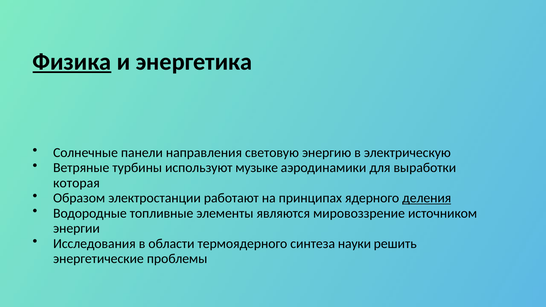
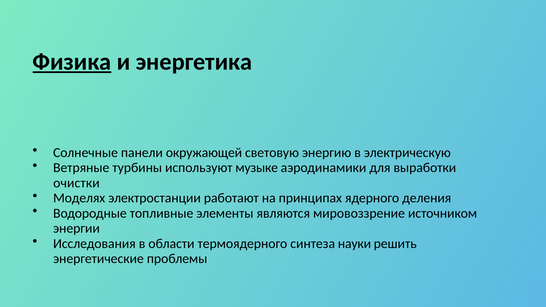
направления: направления -> окружающей (204, 153)
которая: которая -> очистки (76, 183)
Образом: Образом -> Моделях (79, 198)
деления underline: present -> none (427, 198)
